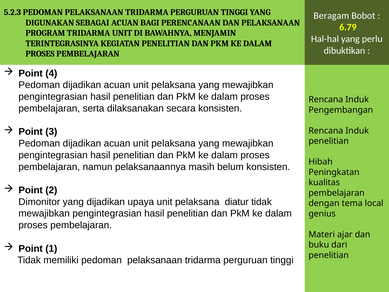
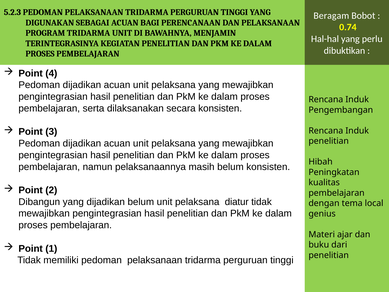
6.79: 6.79 -> 0.74 (348, 27)
Dimonitor: Dimonitor -> Dibangun (39, 202)
dijadikan upaya: upaya -> belum (141, 202)
